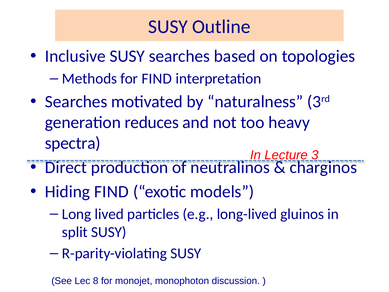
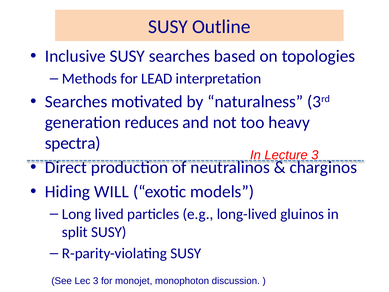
for FIND: FIND -> LEAD (157, 79)
Hiding FIND: FIND -> WILL (111, 192)
Lec 8: 8 -> 3 (96, 281)
